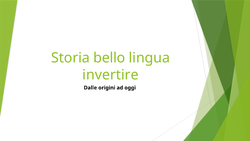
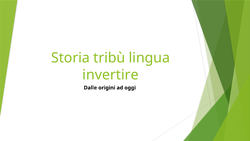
bello: bello -> tribù (109, 58)
